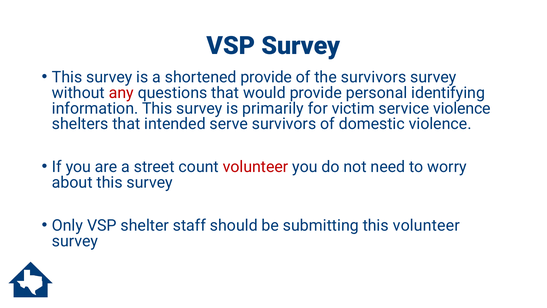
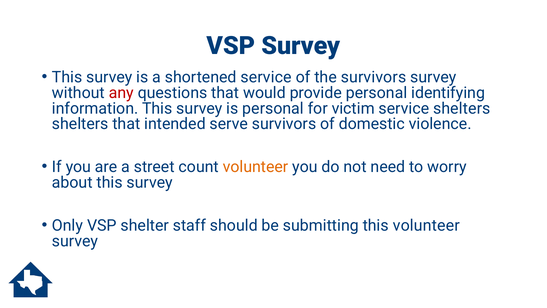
shortened provide: provide -> service (266, 77)
is primarily: primarily -> personal (273, 108)
service violence: violence -> shelters (462, 108)
volunteer colour: red -> orange (256, 167)
